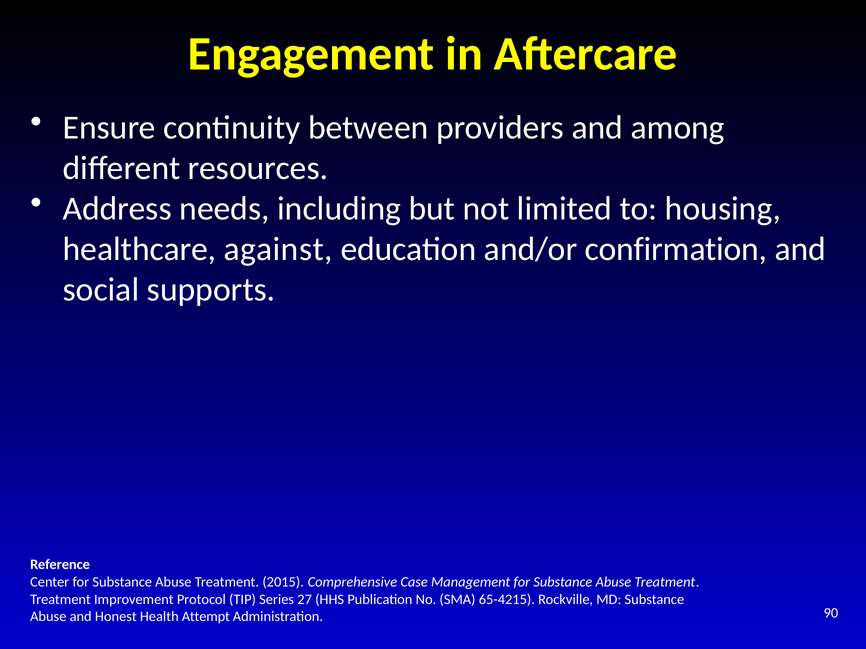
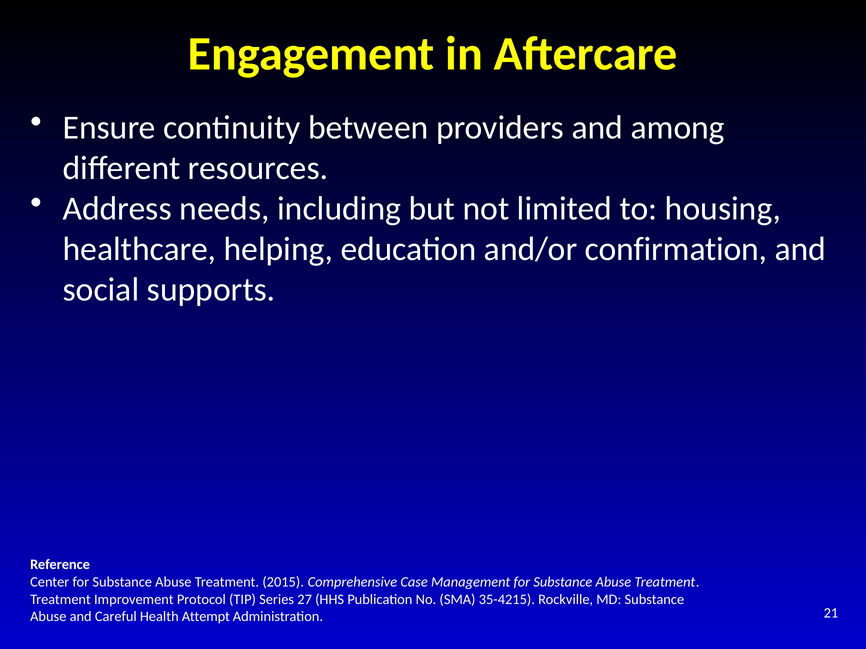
against: against -> helping (278, 249)
65-4215: 65-4215 -> 35-4215 (507, 600)
Honest: Honest -> Careful (116, 617)
90: 90 -> 21 (831, 613)
